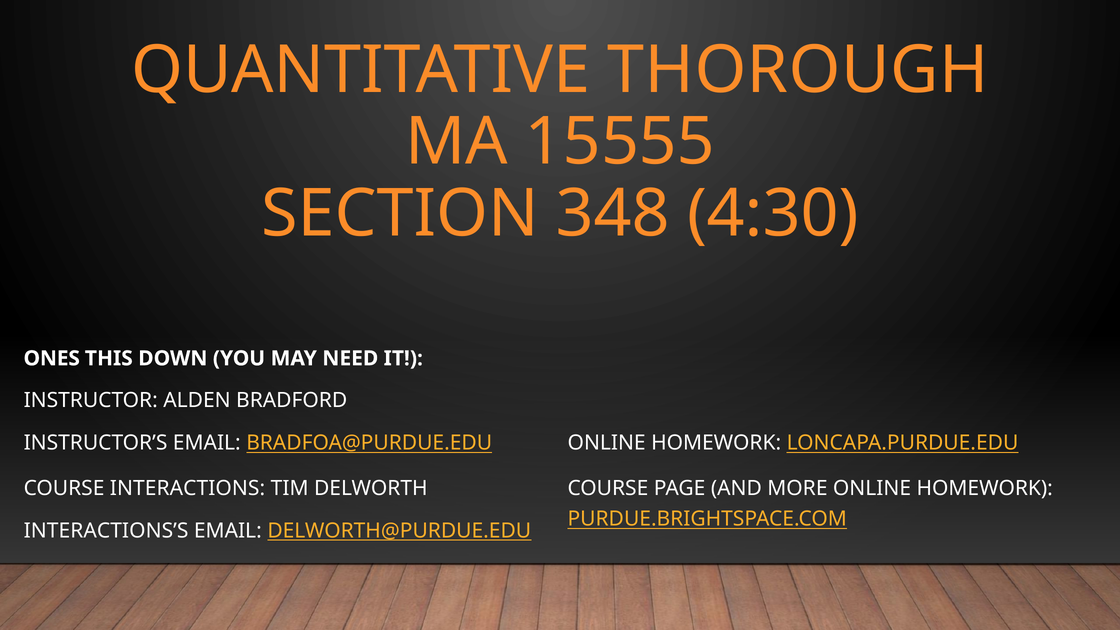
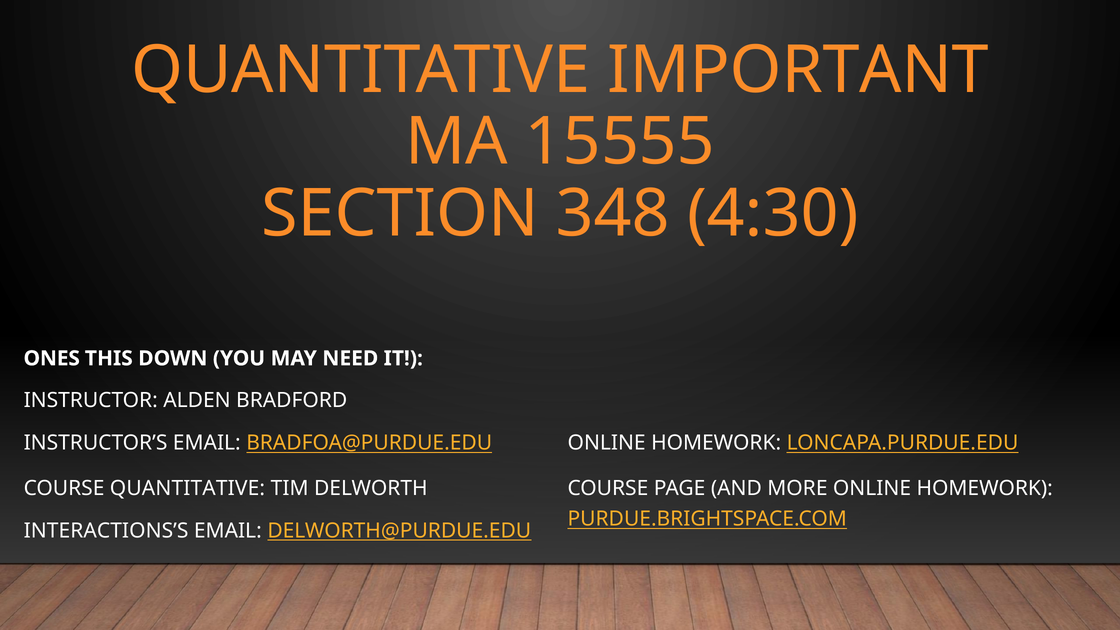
THOROUGH: THOROUGH -> IMPORTANT (798, 70)
COURSE INTERACTIONS: INTERACTIONS -> QUANTITATIVE (187, 488)
